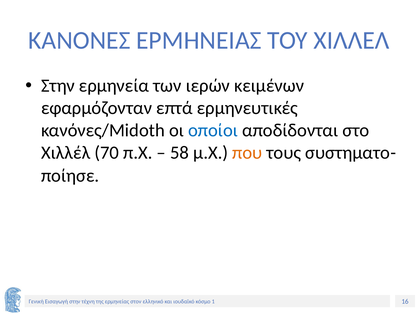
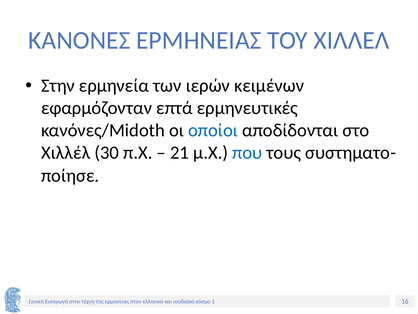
70: 70 -> 30 (107, 153)
58: 58 -> 21 (179, 153)
που colour: orange -> blue (247, 153)
